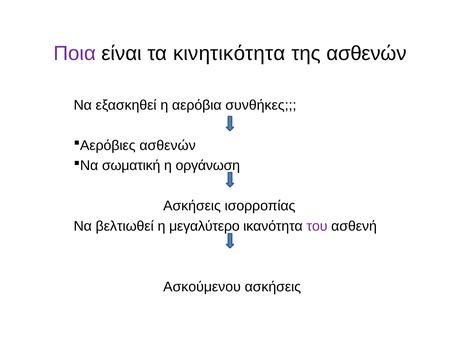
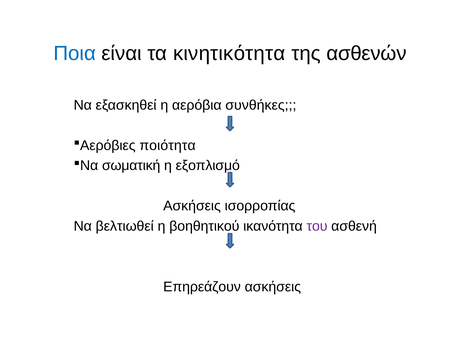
Ποια colour: purple -> blue (75, 54)
ασθενών: ασθενών -> ποιότητα (168, 145)
οργάνωση: οργάνωση -> εξοπλισμό (208, 166)
μεγαλύτερο: μεγαλύτερο -> βοηθητικού (204, 226)
Ασκούμενου: Ασκούμενου -> Επηρεάζουν (202, 287)
